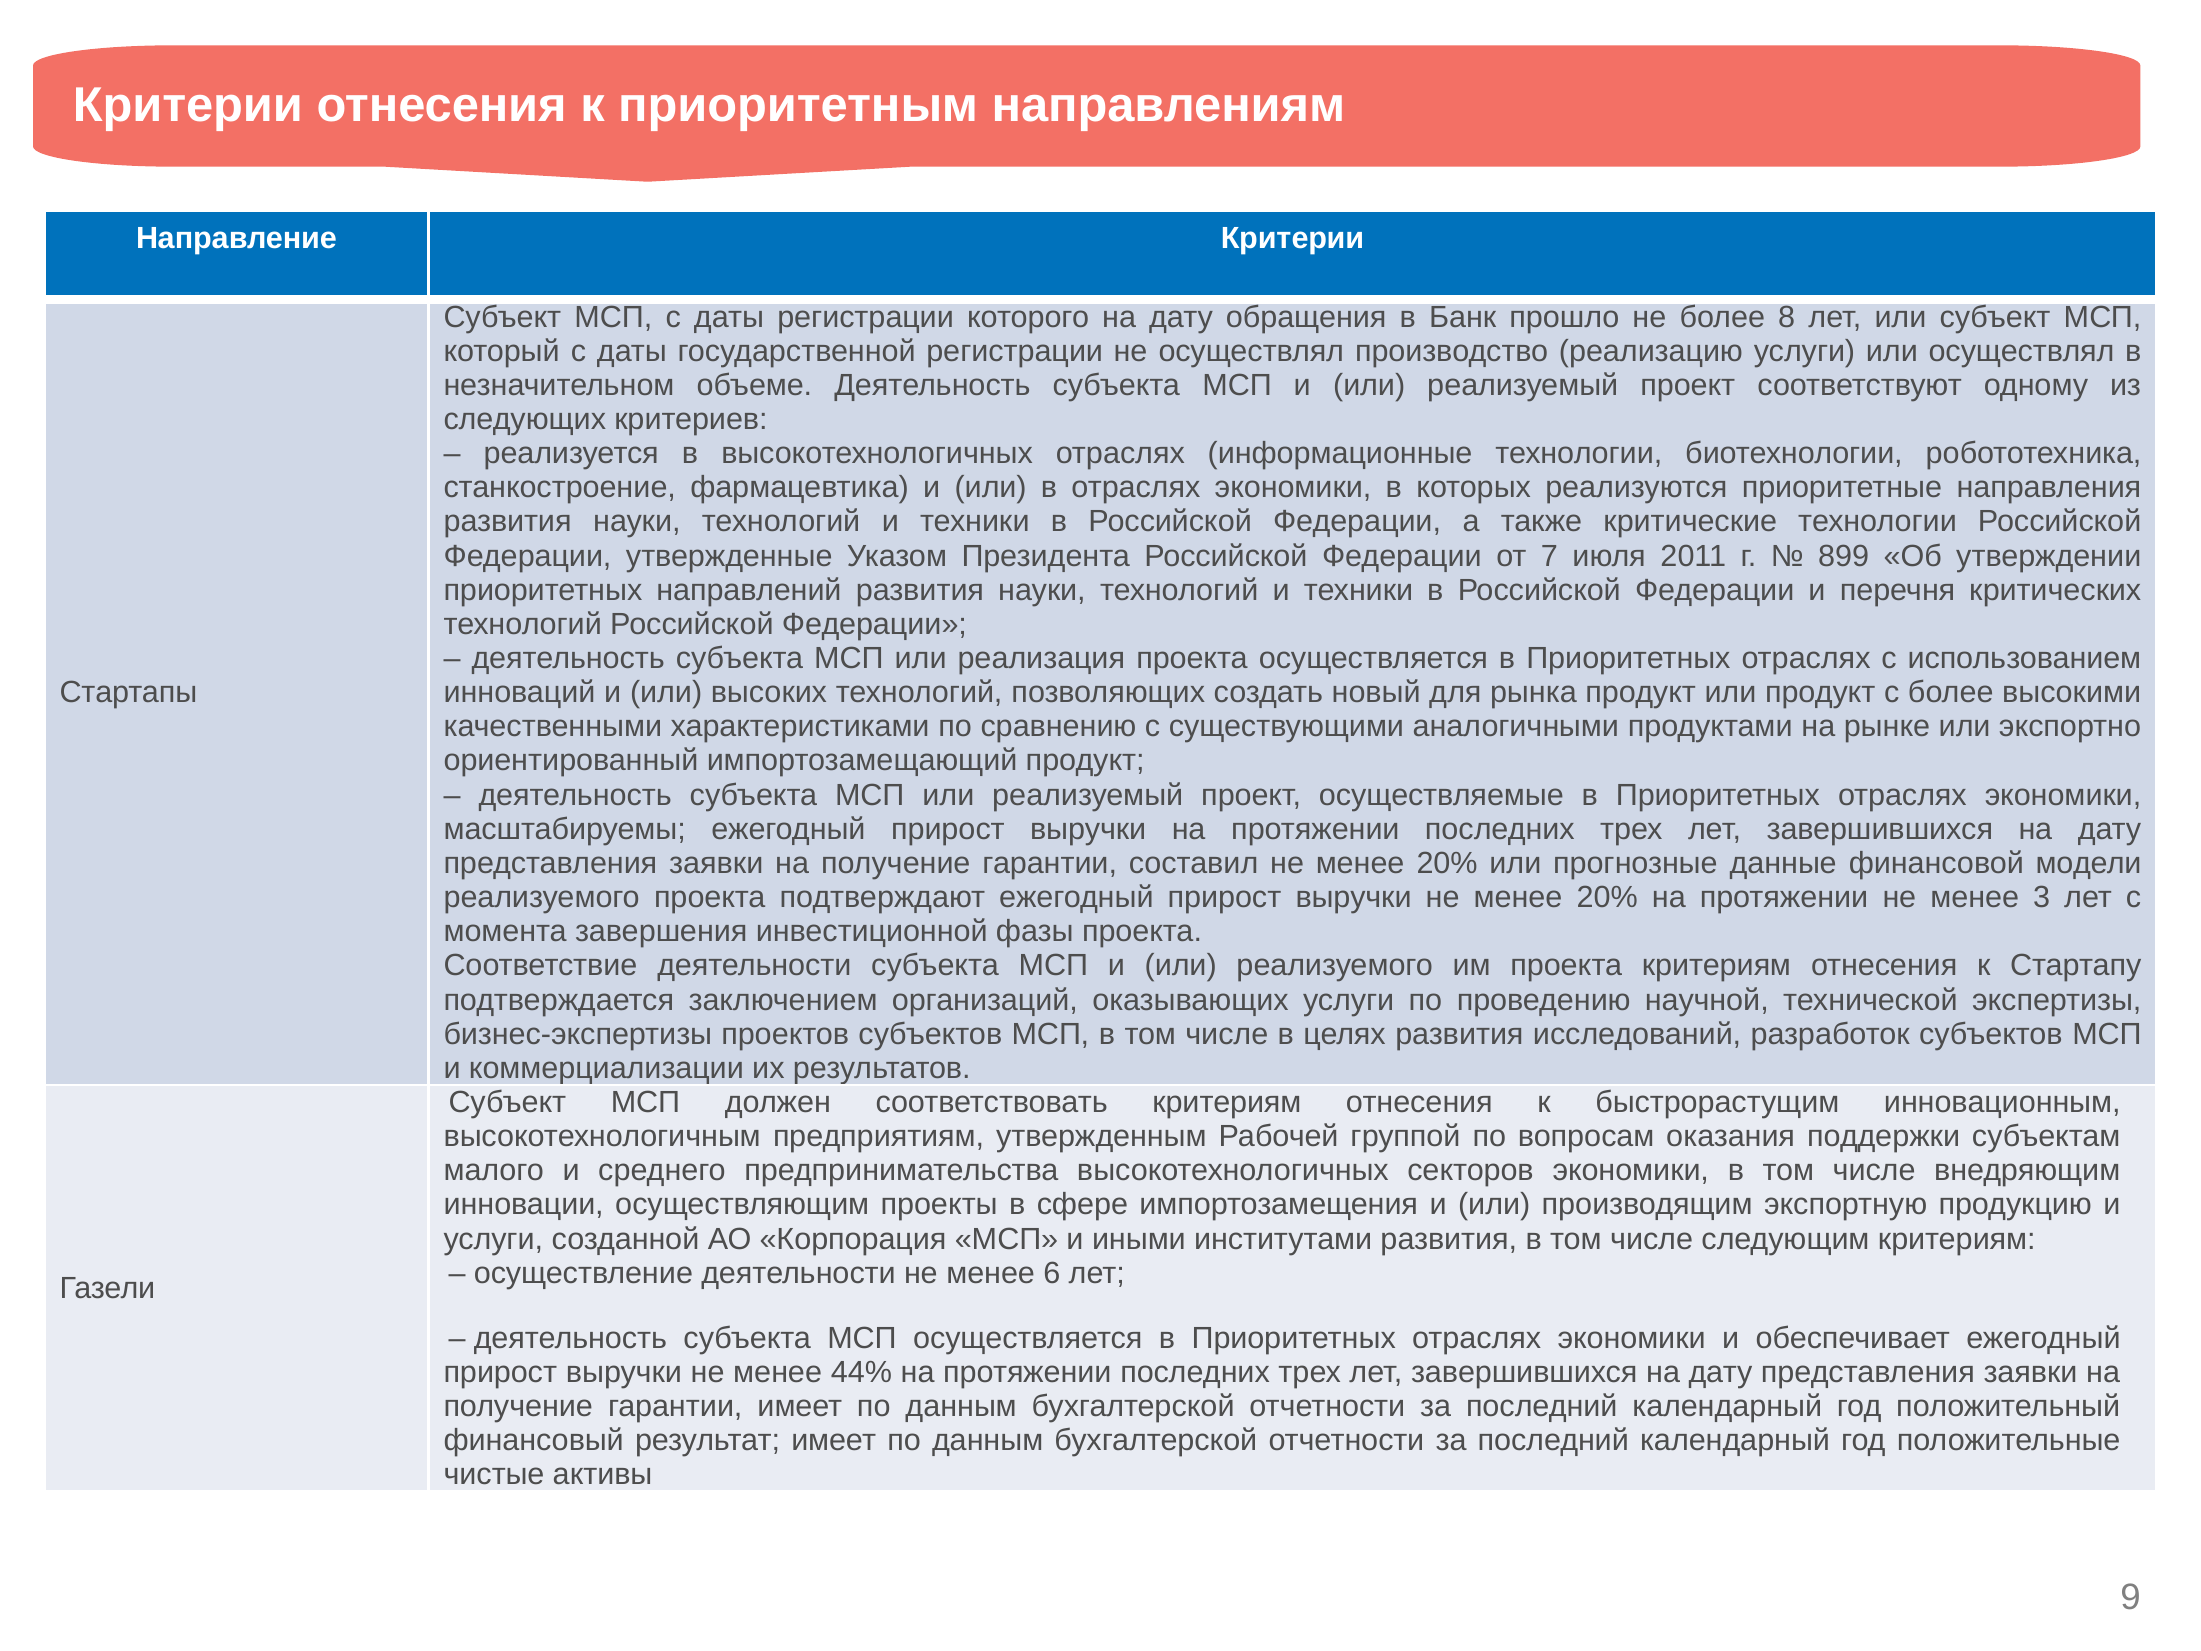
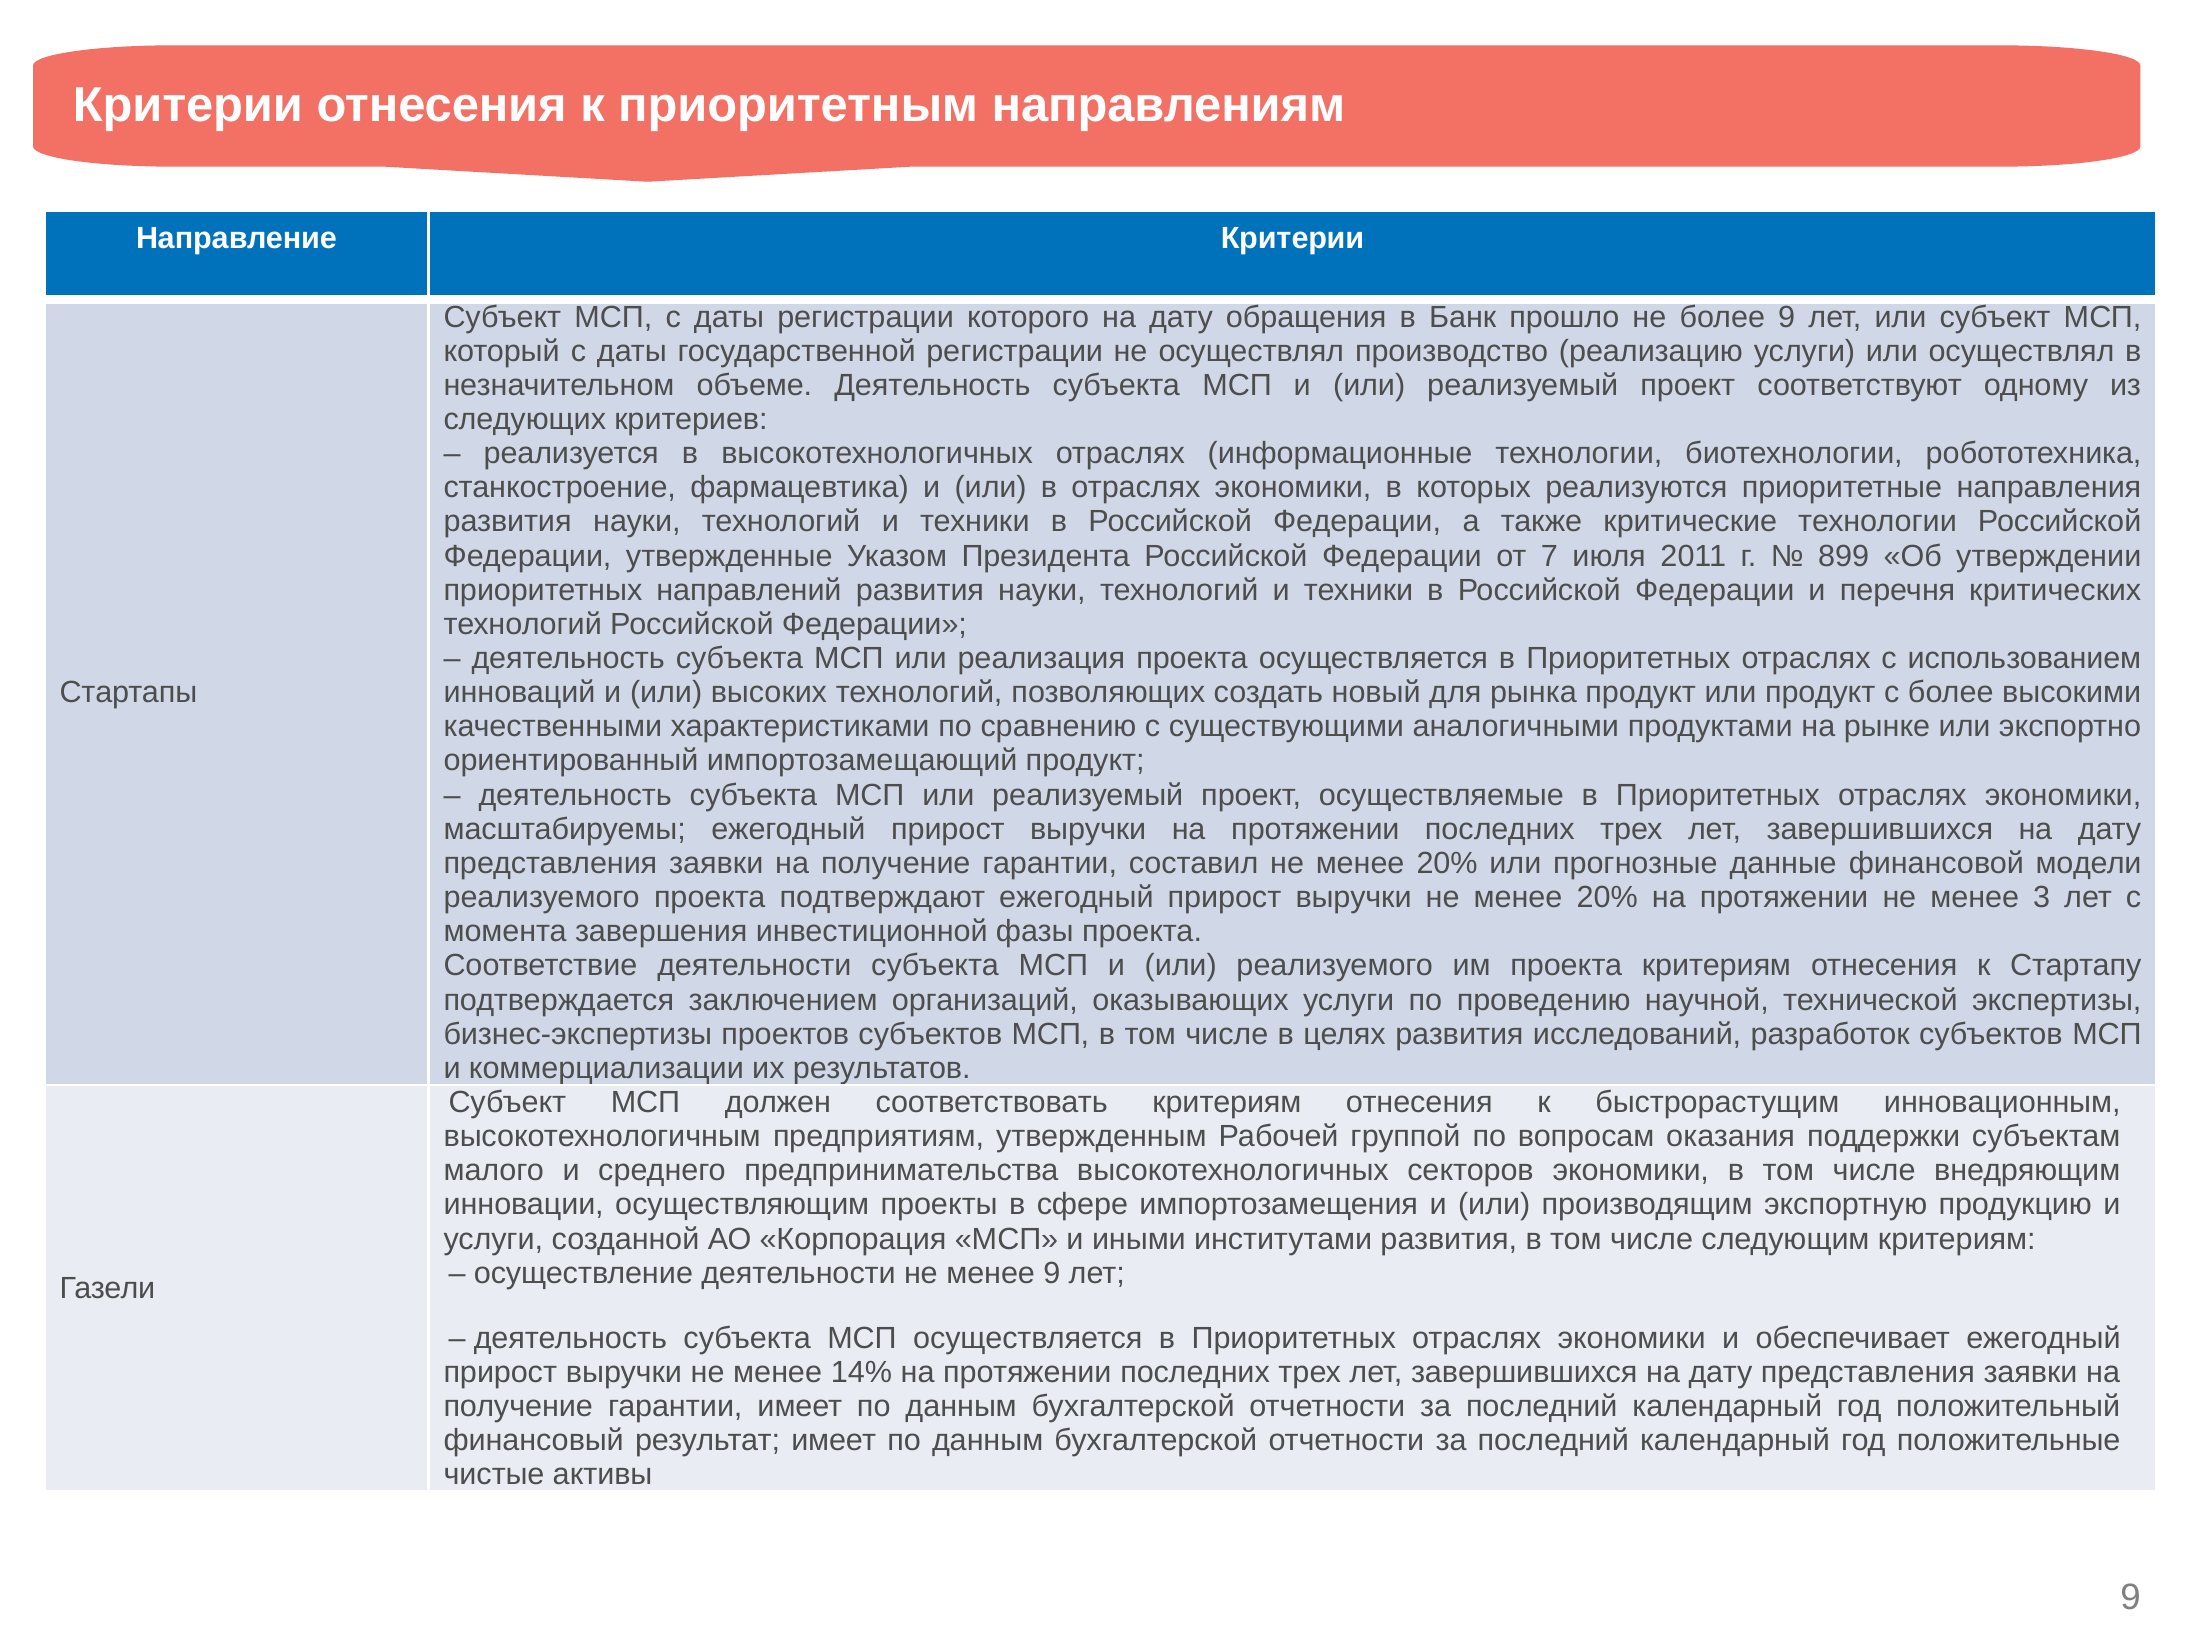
более 8: 8 -> 9 (1787, 317)
менее 6: 6 -> 9 (1052, 1273)
44%: 44% -> 14% (861, 1372)
